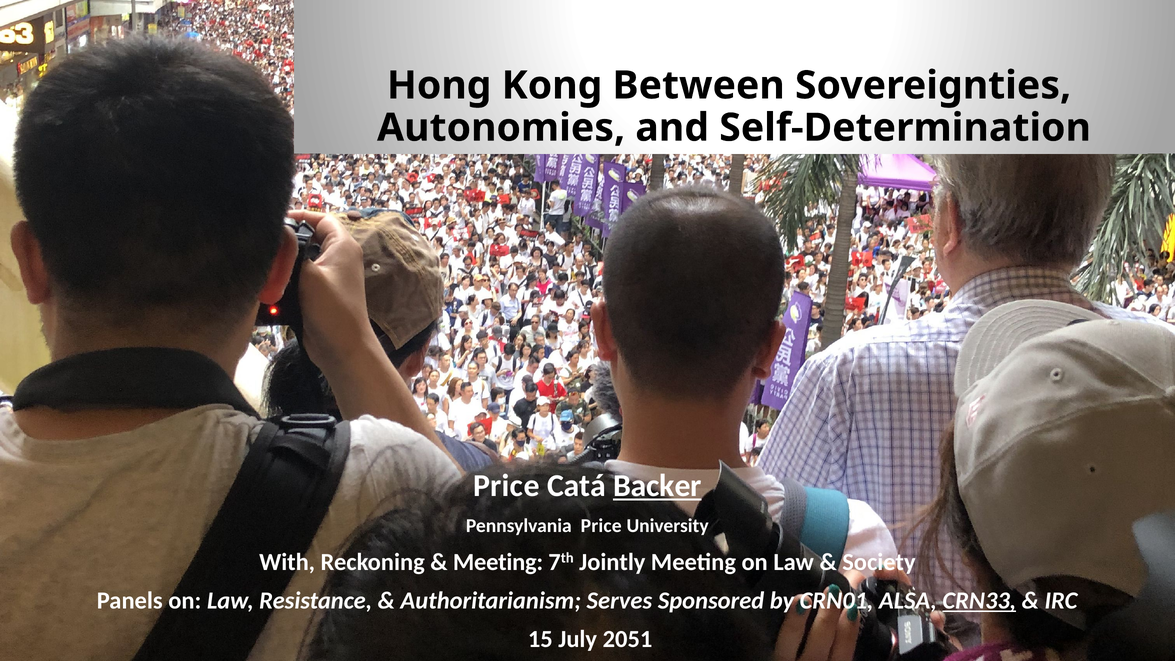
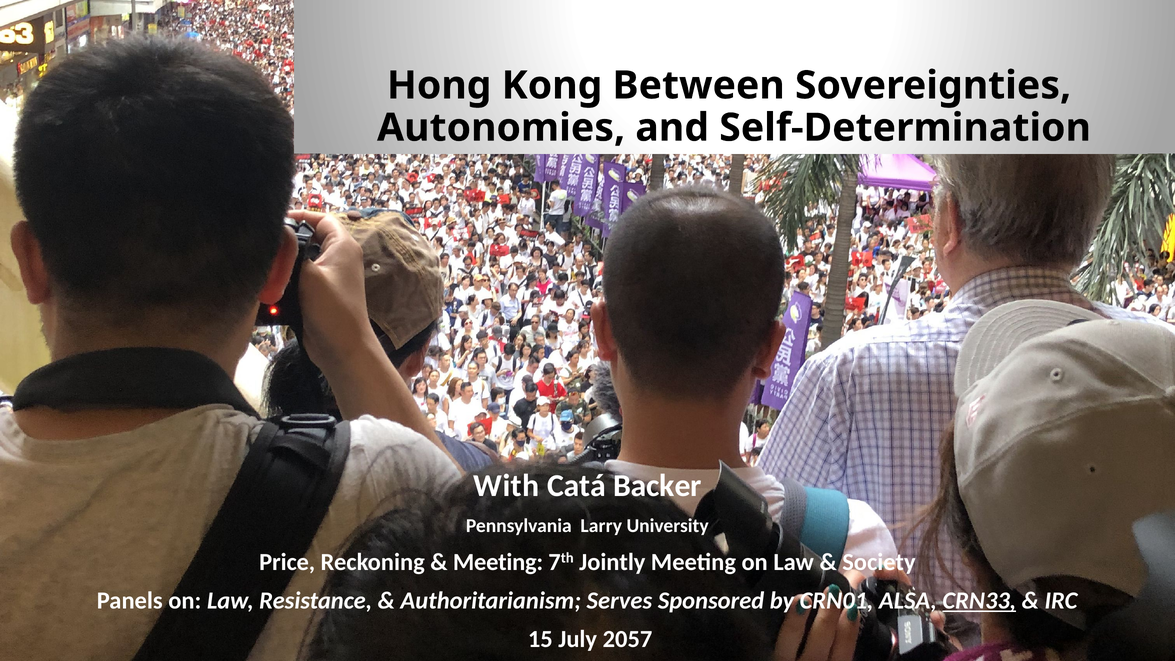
Price: Price -> With (506, 486)
Backer underline: present -> none (657, 486)
Pennsylvania Price: Price -> Larry (601, 526)
With: With -> Price (287, 562)
2051: 2051 -> 2057 (628, 639)
